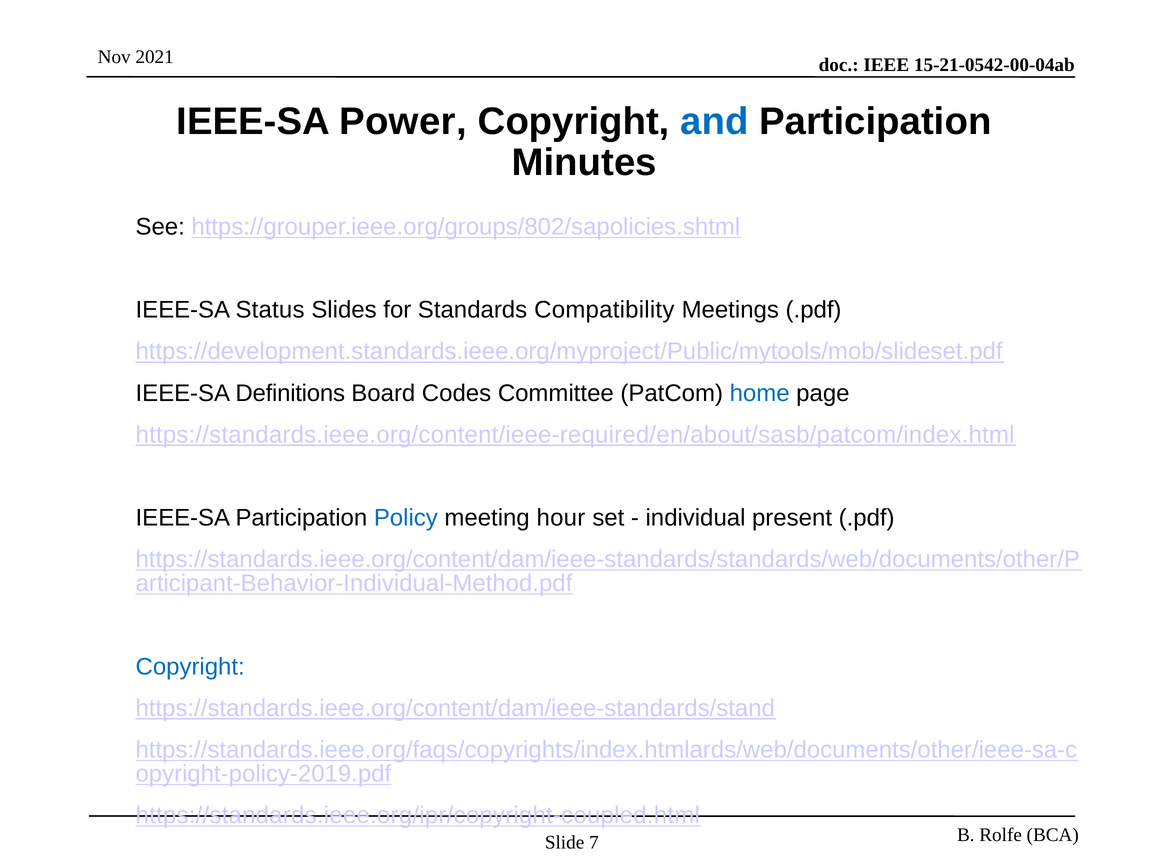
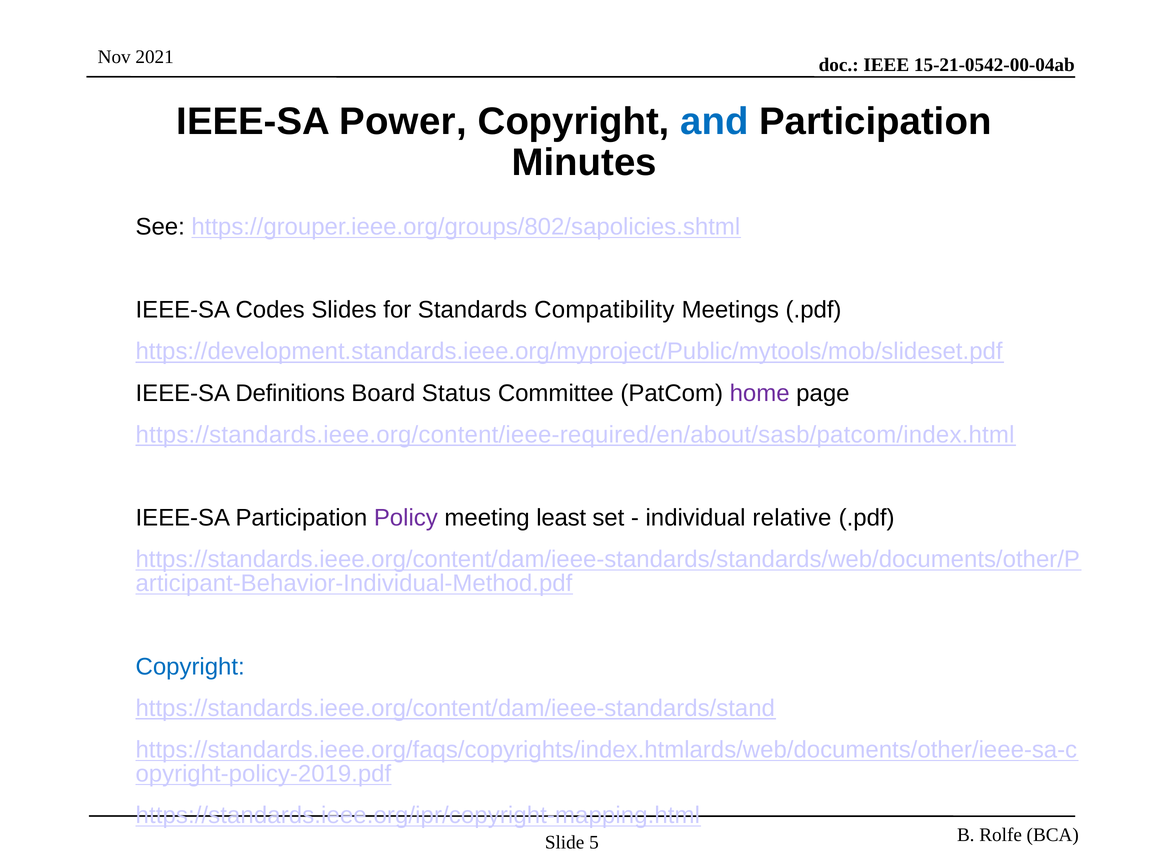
Status: Status -> Codes (270, 310)
Codes: Codes -> Status (456, 393)
home colour: blue -> purple (760, 393)
Policy colour: blue -> purple (406, 518)
hour: hour -> least (561, 518)
present: present -> relative (792, 518)
https://standards.ieee.org/ipr/copyright-coupled.html: https://standards.ieee.org/ipr/copyright-coupled.html -> https://standards.ieee.org/ipr/copyright-mapping.html (418, 815)
7: 7 -> 5 (594, 842)
